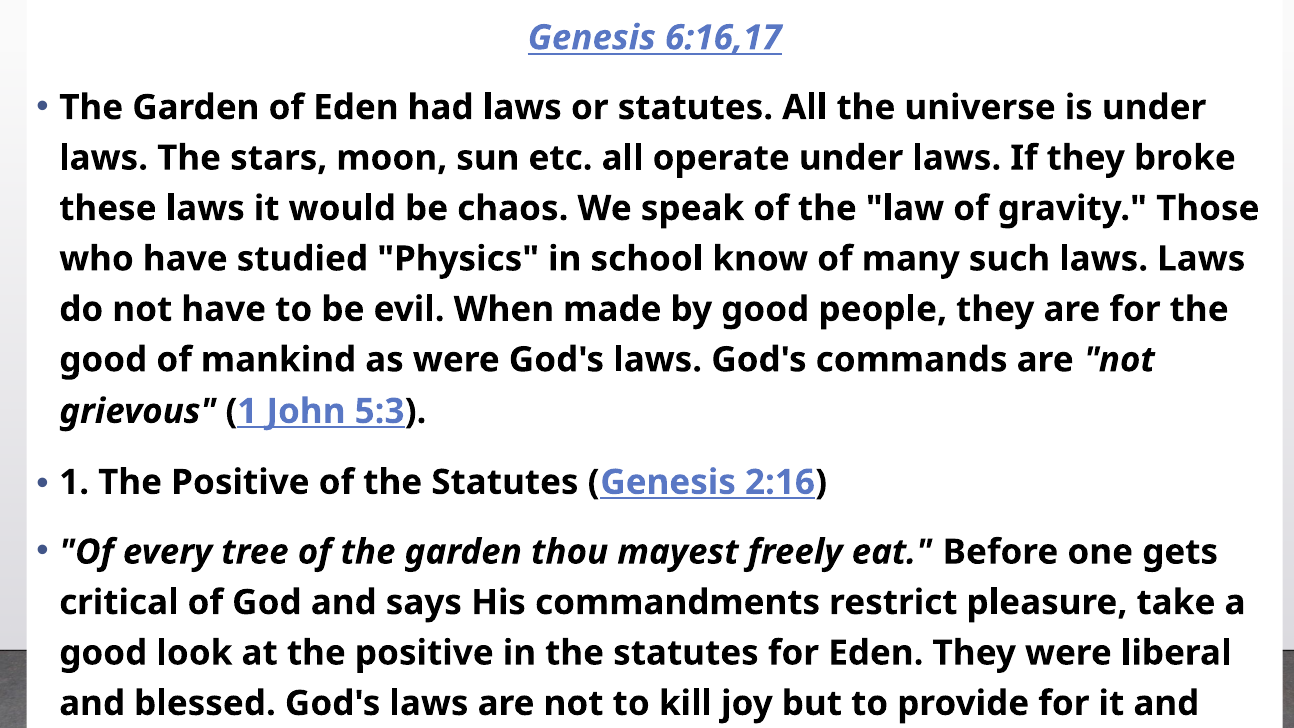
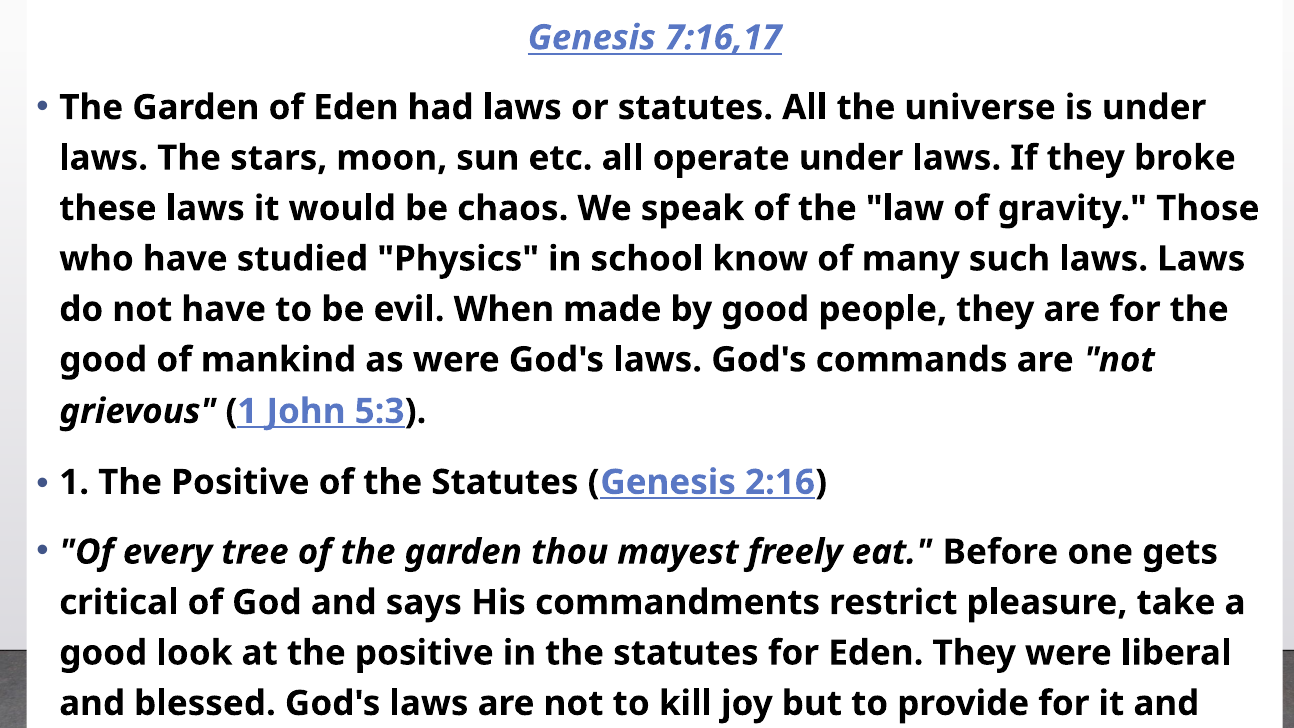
6:16,17: 6:16,17 -> 7:16,17 (723, 38)
